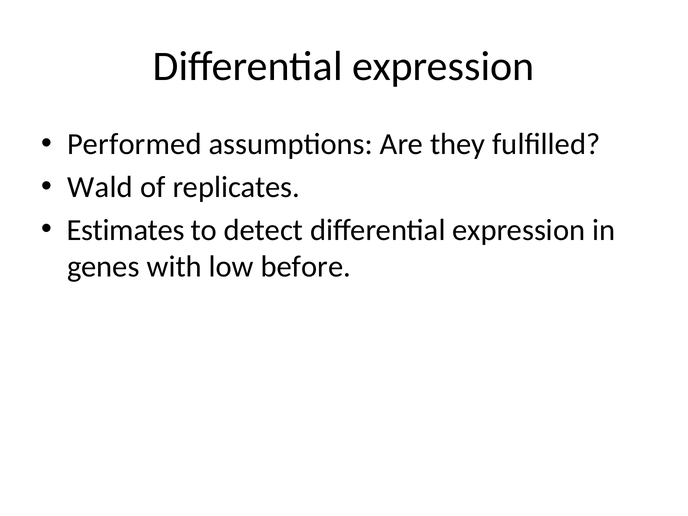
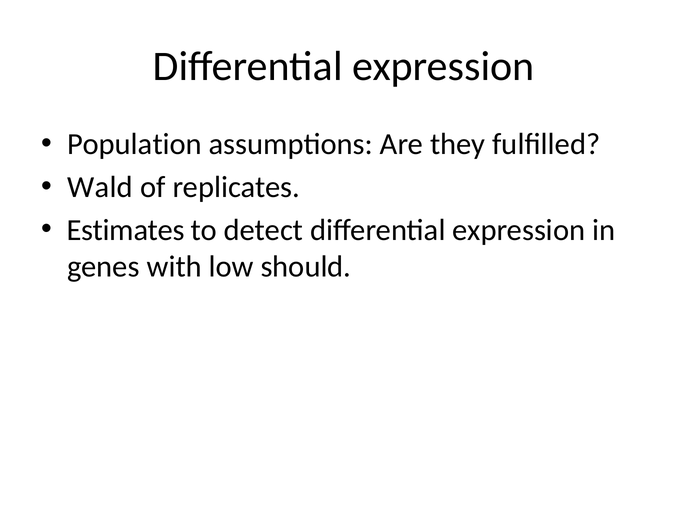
Performed: Performed -> Population (134, 144)
before: before -> should (306, 267)
